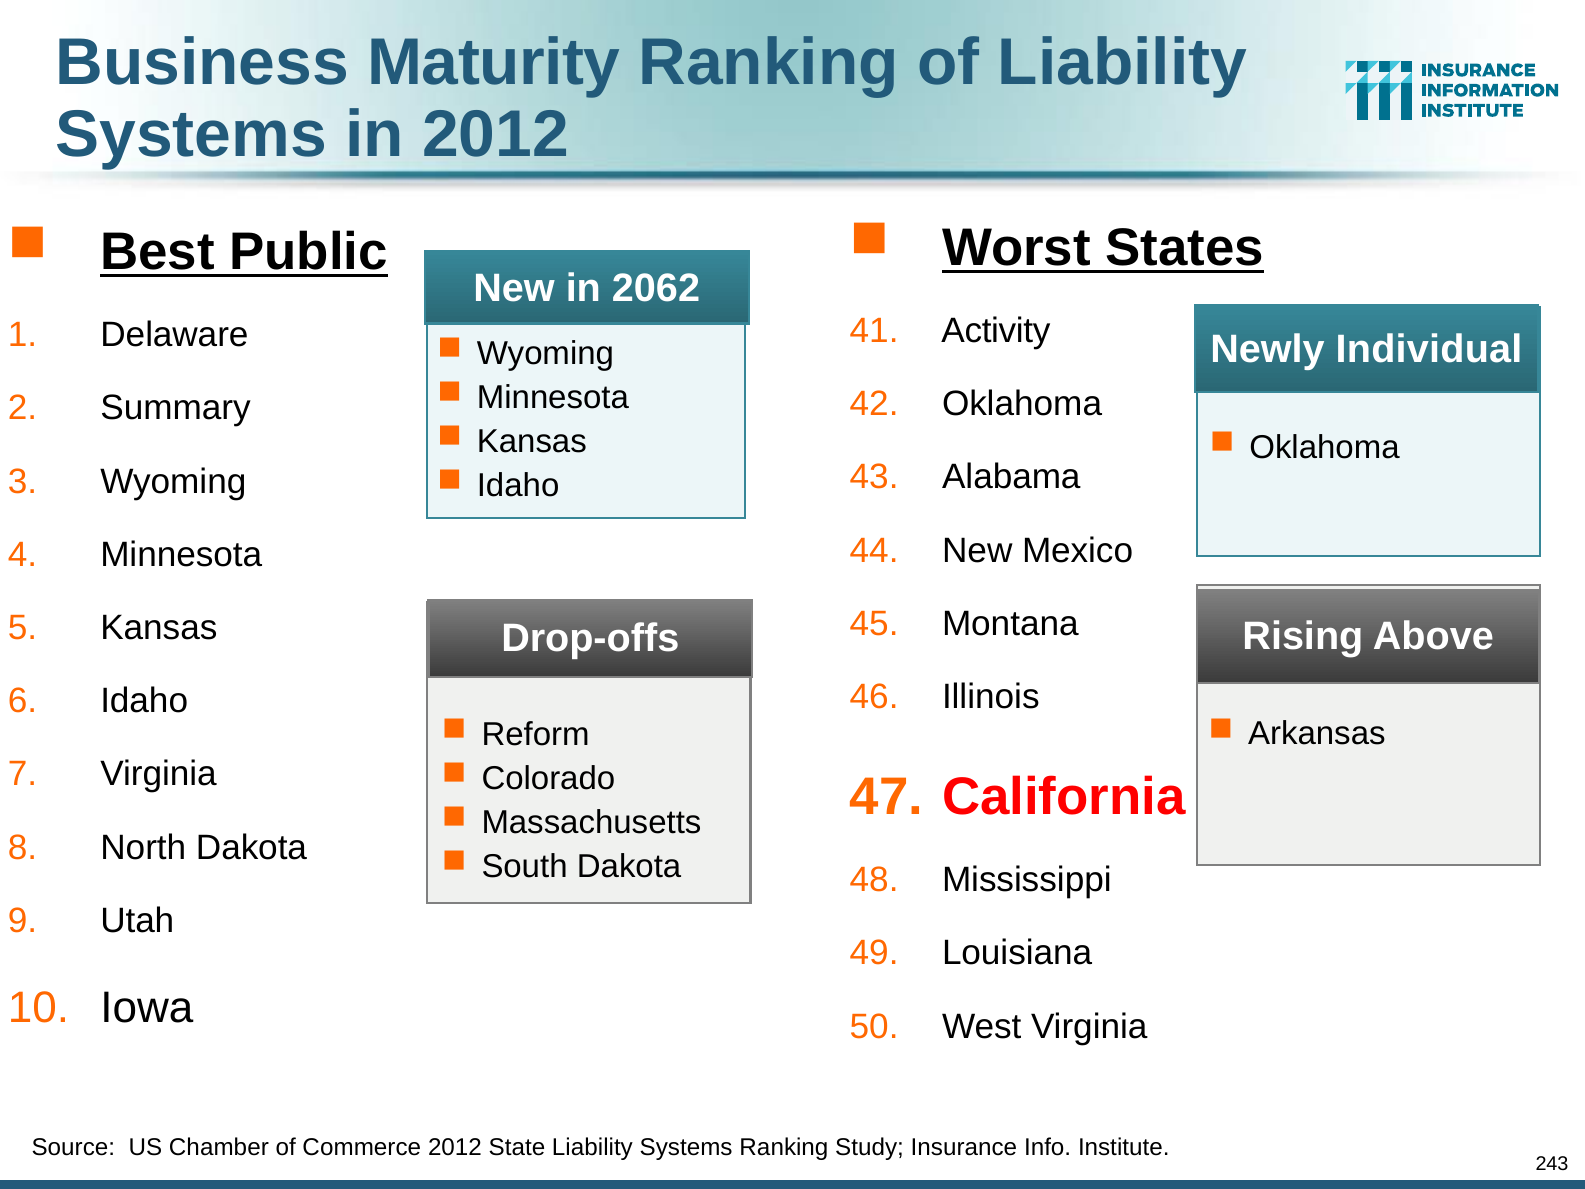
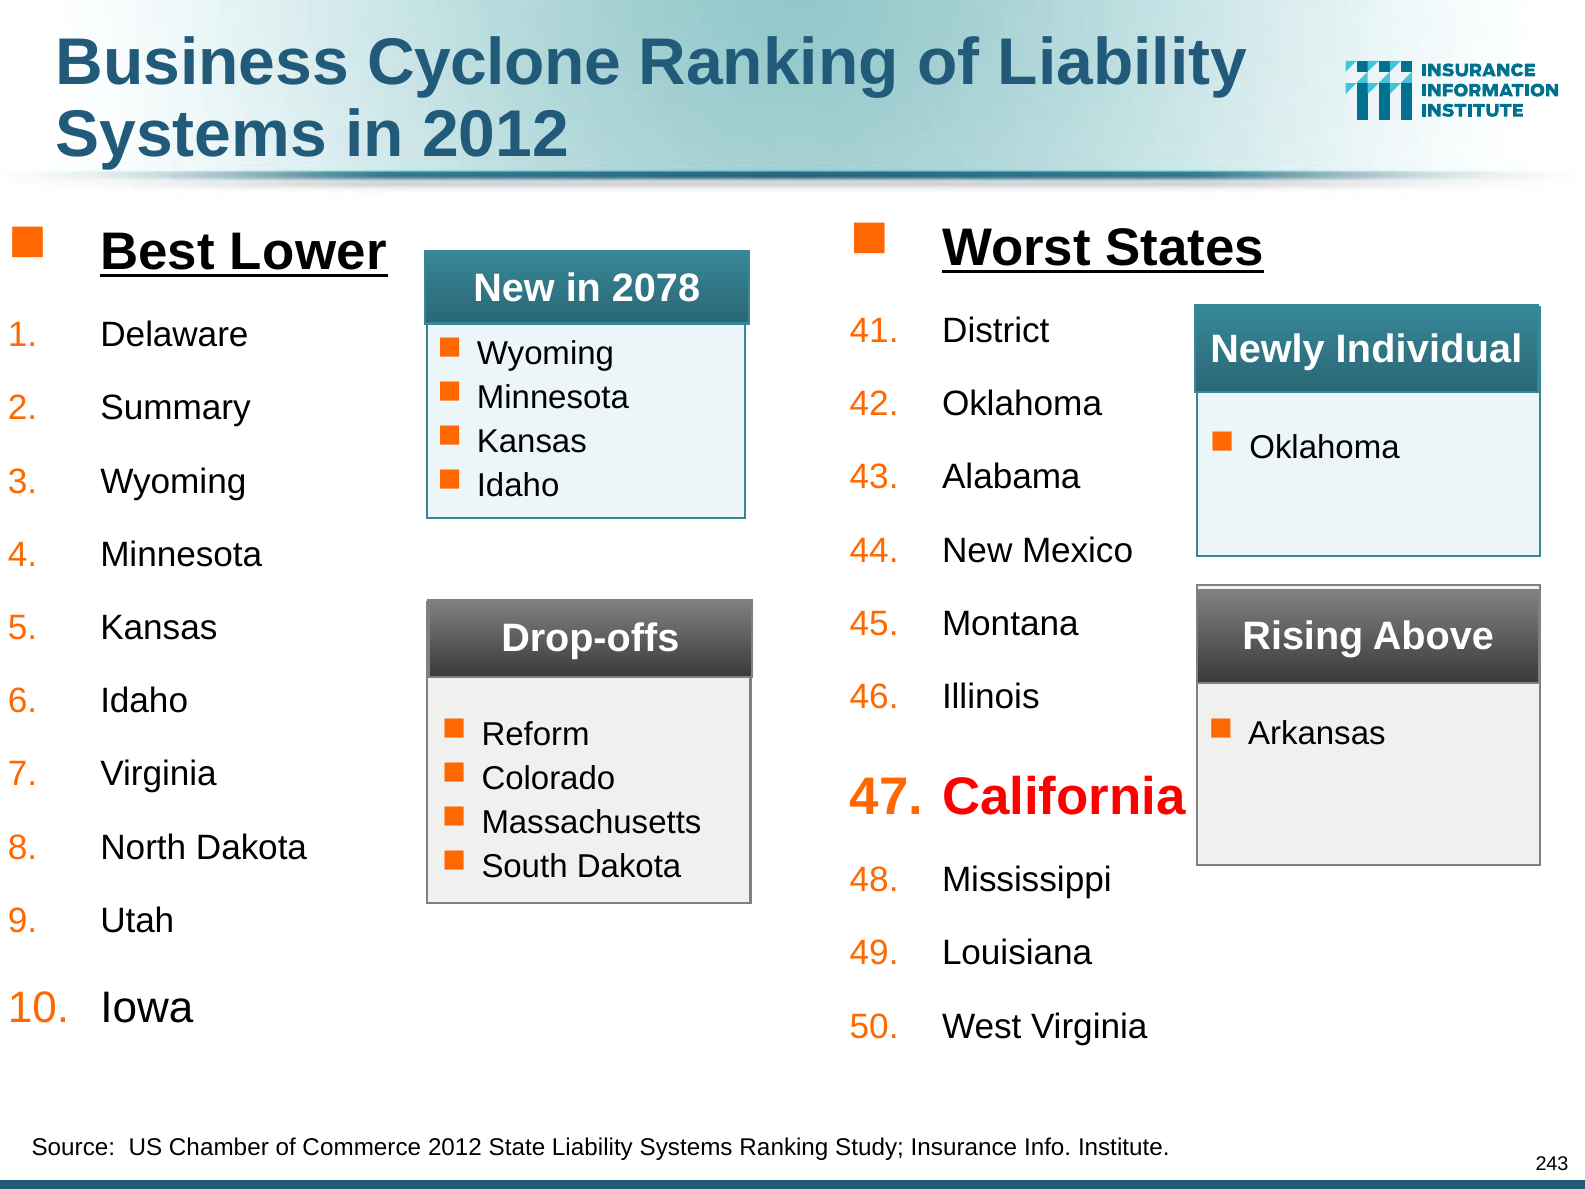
Maturity: Maturity -> Cyclone (494, 63)
Public: Public -> Lower (308, 252)
2062: 2062 -> 2078 (656, 288)
Activity: Activity -> District (996, 331)
